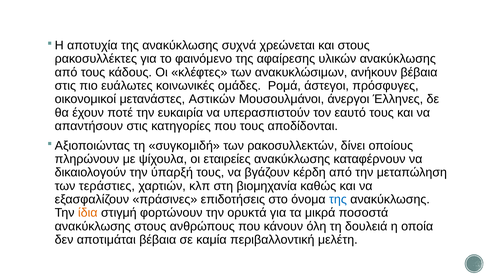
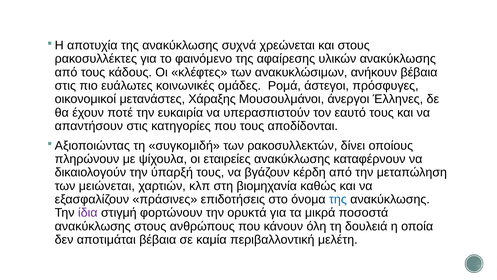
Αστικών: Αστικών -> Χάραξης (212, 99)
τεράστιες: τεράστιες -> μειώνεται (107, 186)
ίδια colour: orange -> purple (88, 213)
